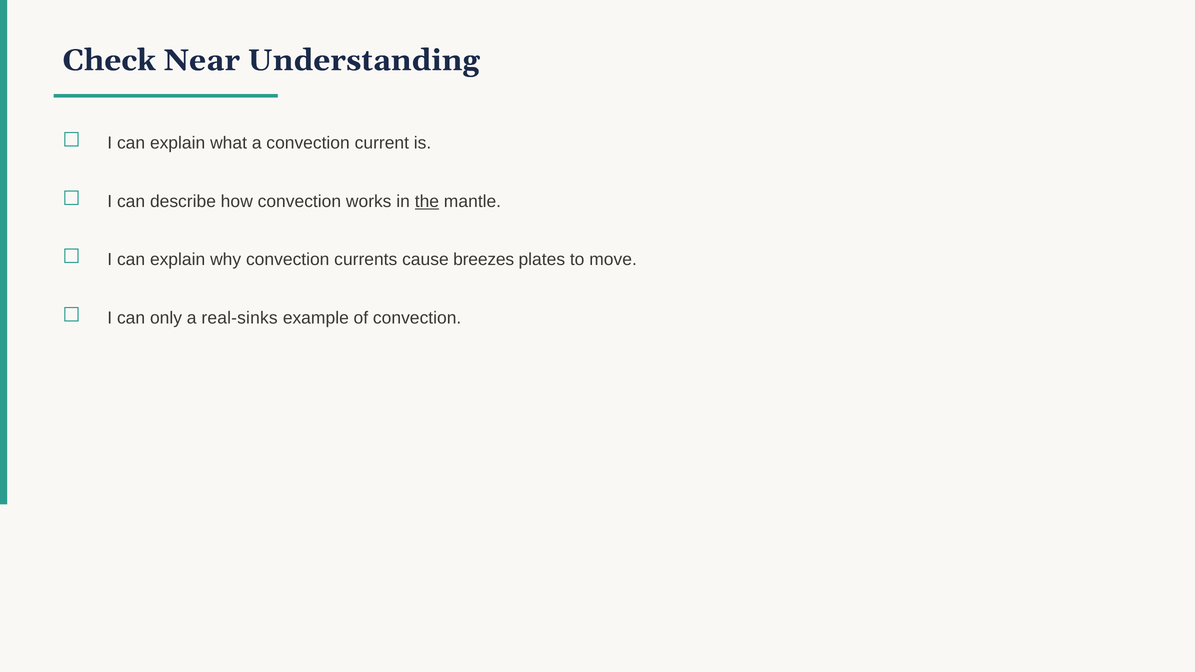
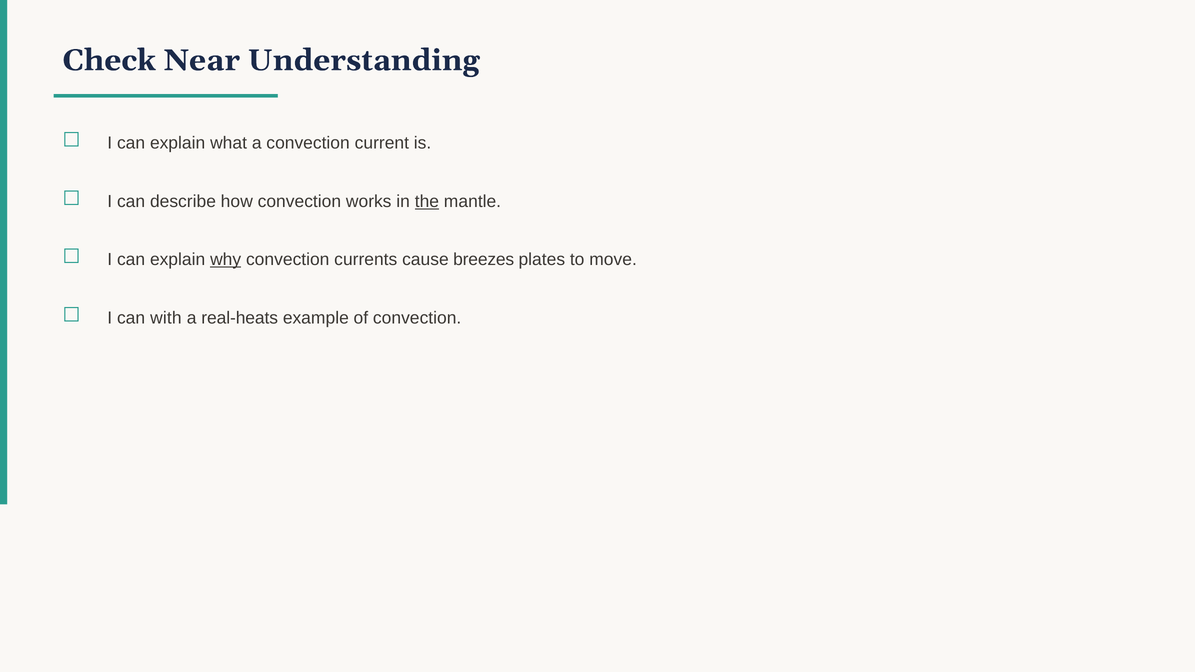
why underline: none -> present (226, 260)
only: only -> with (166, 318)
real-sinks: real-sinks -> real-heats (240, 318)
